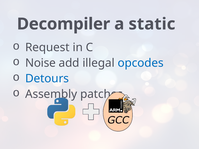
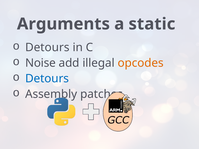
Decompiler: Decompiler -> Arguments (63, 24)
Request: Request -> Detours (47, 47)
opcodes colour: blue -> orange (141, 63)
